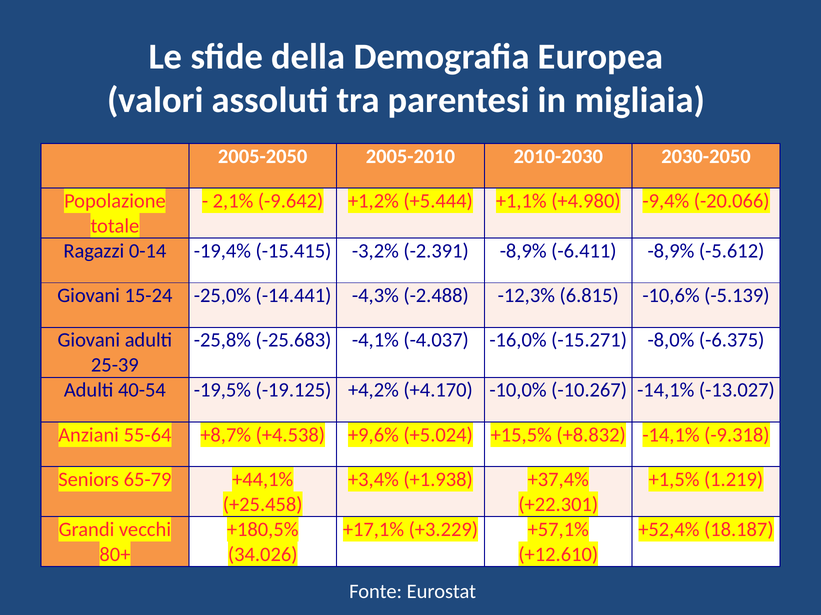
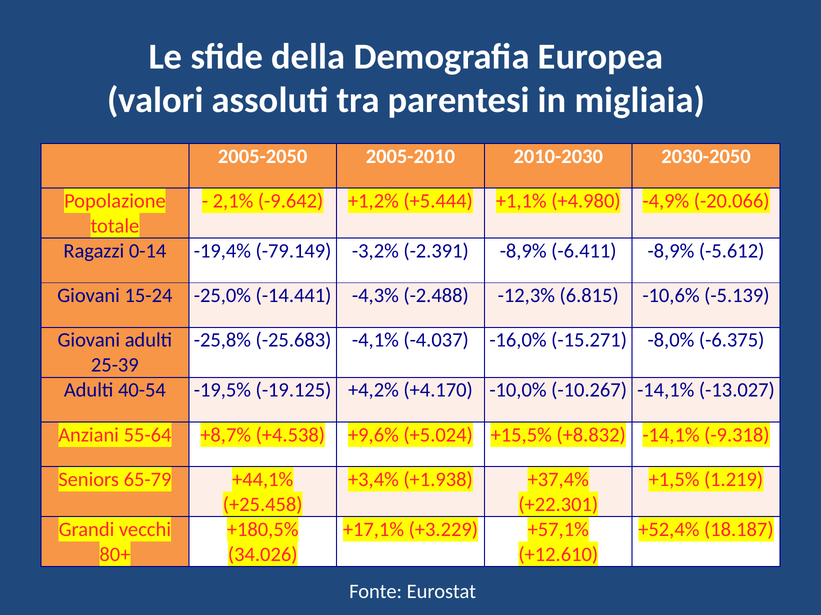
-9,4%: -9,4% -> -4,9% (666, 201)
-15.415: -15.415 -> -79.149 (294, 251)
